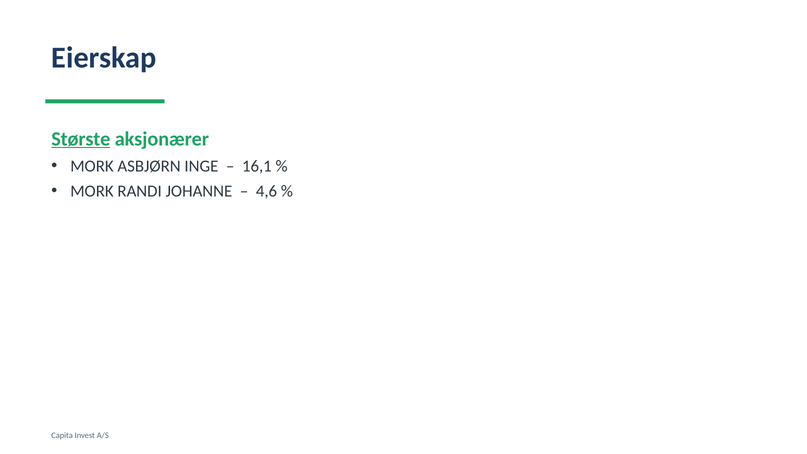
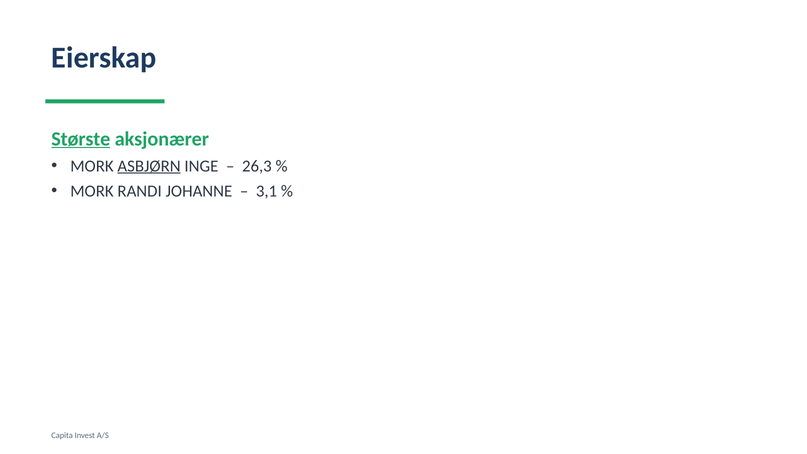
ASBJØRN underline: none -> present (149, 166)
16,1: 16,1 -> 26,3 (257, 166)
4,6: 4,6 -> 3,1 (267, 191)
